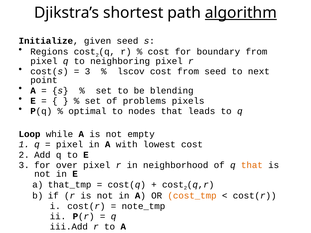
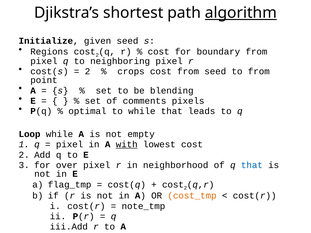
3: 3 -> 2 (87, 72)
lscov: lscov -> crops (131, 72)
to next: next -> from (259, 72)
problems: problems -> comments (145, 101)
to nodes: nodes -> while (142, 111)
with underline: none -> present (127, 145)
that colour: orange -> blue (252, 165)
that_tmp: that_tmp -> flag_tmp (70, 185)
